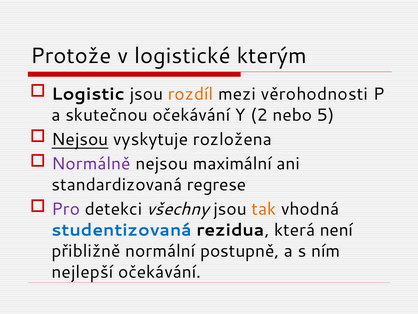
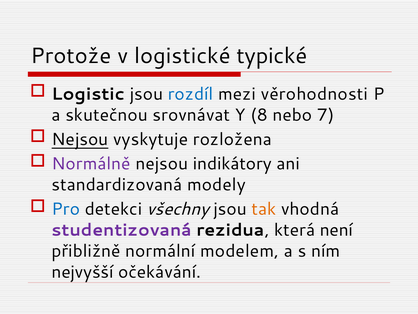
kterým: kterým -> typické (272, 56)
rozdíl colour: orange -> blue (191, 94)
skutečnou očekávání: očekávání -> srovnávat (191, 115)
2: 2 -> 8 (259, 115)
5: 5 -> 7 (326, 115)
maximální: maximální -> indikátory (232, 164)
regrese: regrese -> modely (216, 184)
Pro colour: purple -> blue (66, 209)
studentizovaná colour: blue -> purple (122, 230)
postupně: postupně -> modelem (240, 251)
nejlepší: nejlepší -> nejvyšší (83, 272)
